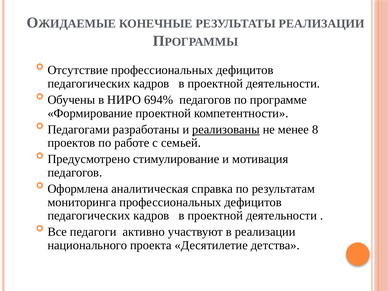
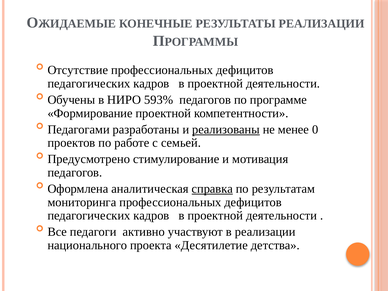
694%: 694% -> 593% (159, 100)
8: 8 -> 0 (315, 129)
справка underline: none -> present (212, 189)
